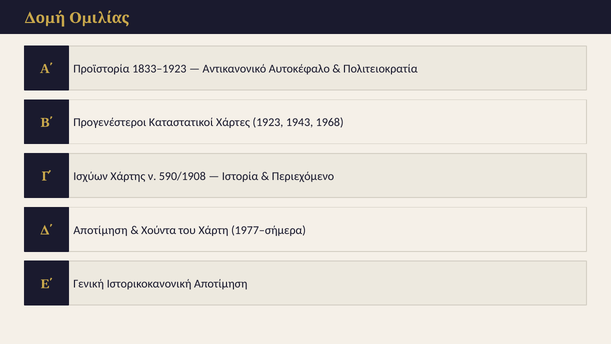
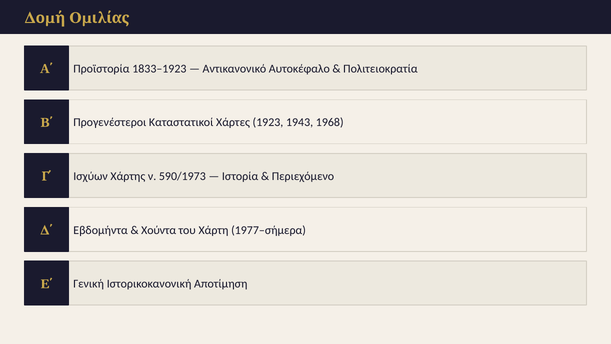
590/1908: 590/1908 -> 590/1973 (182, 176)
Δ΄ Αποτίμηση: Αποτίμηση -> Εβδομήντα (101, 230)
